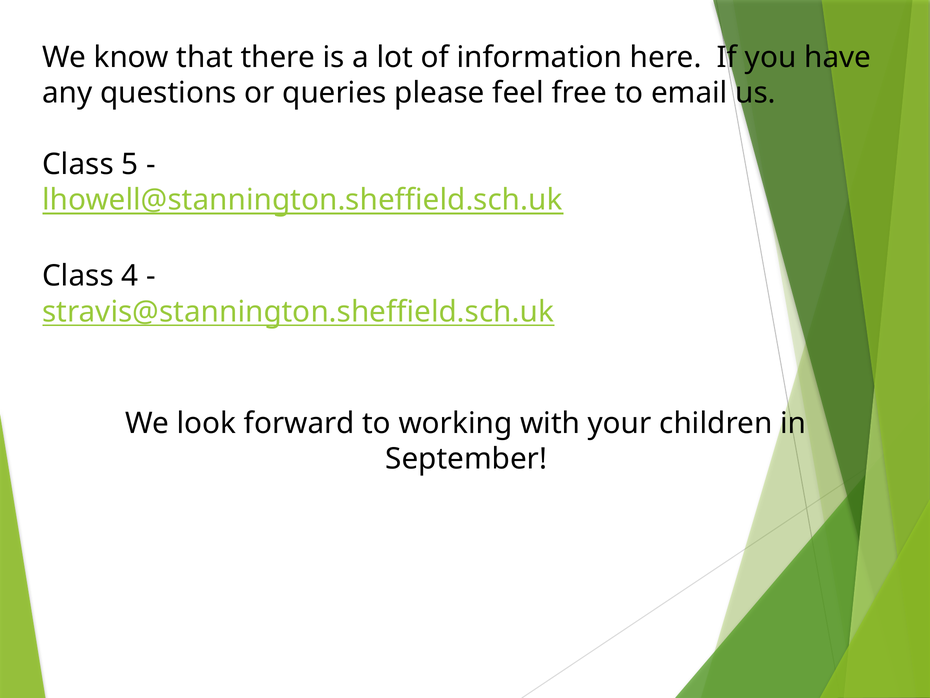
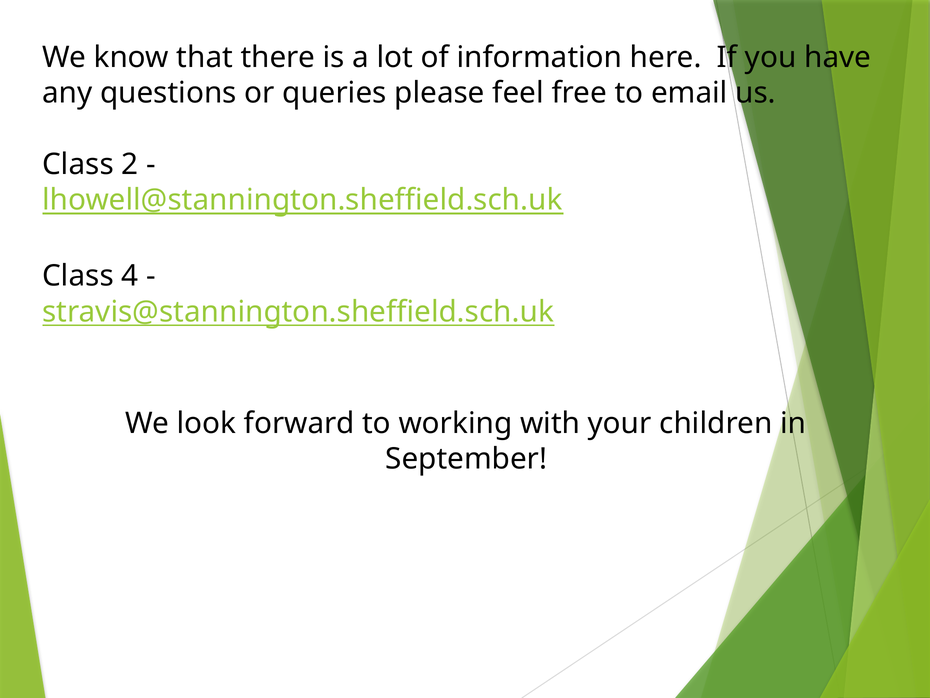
5: 5 -> 2 (130, 164)
